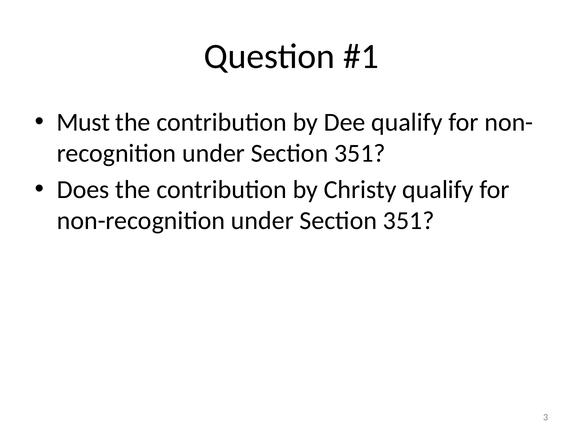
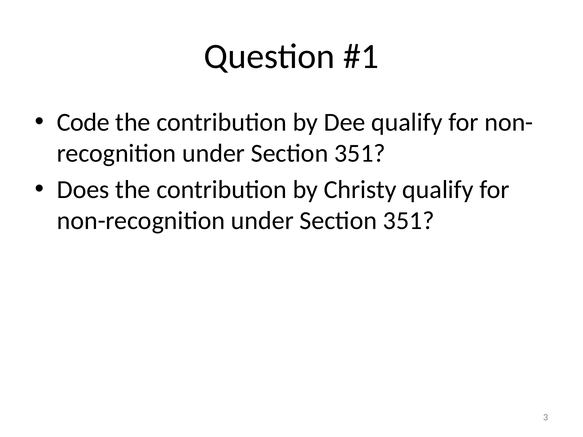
Must: Must -> Code (83, 122)
